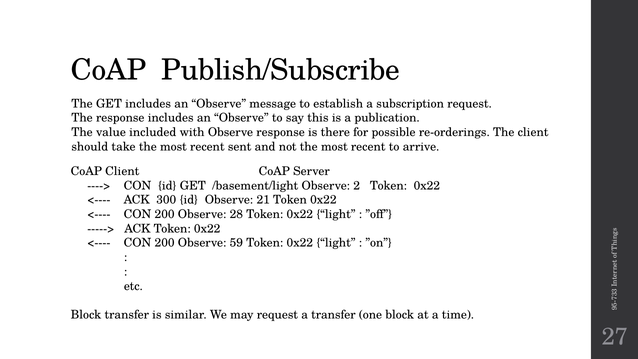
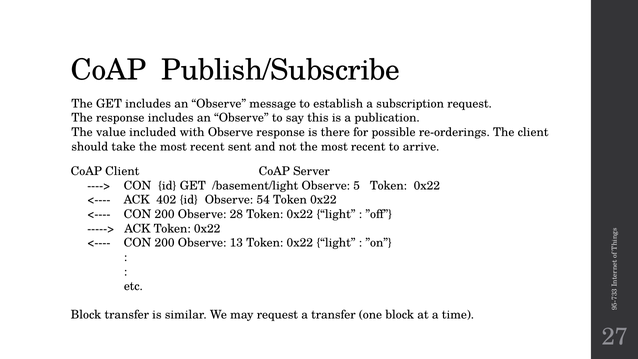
Observe 2: 2 -> 5 (357, 185)
300: 300 -> 402 (166, 200)
21: 21 -> 54 (263, 200)
59: 59 -> 13 (236, 243)
